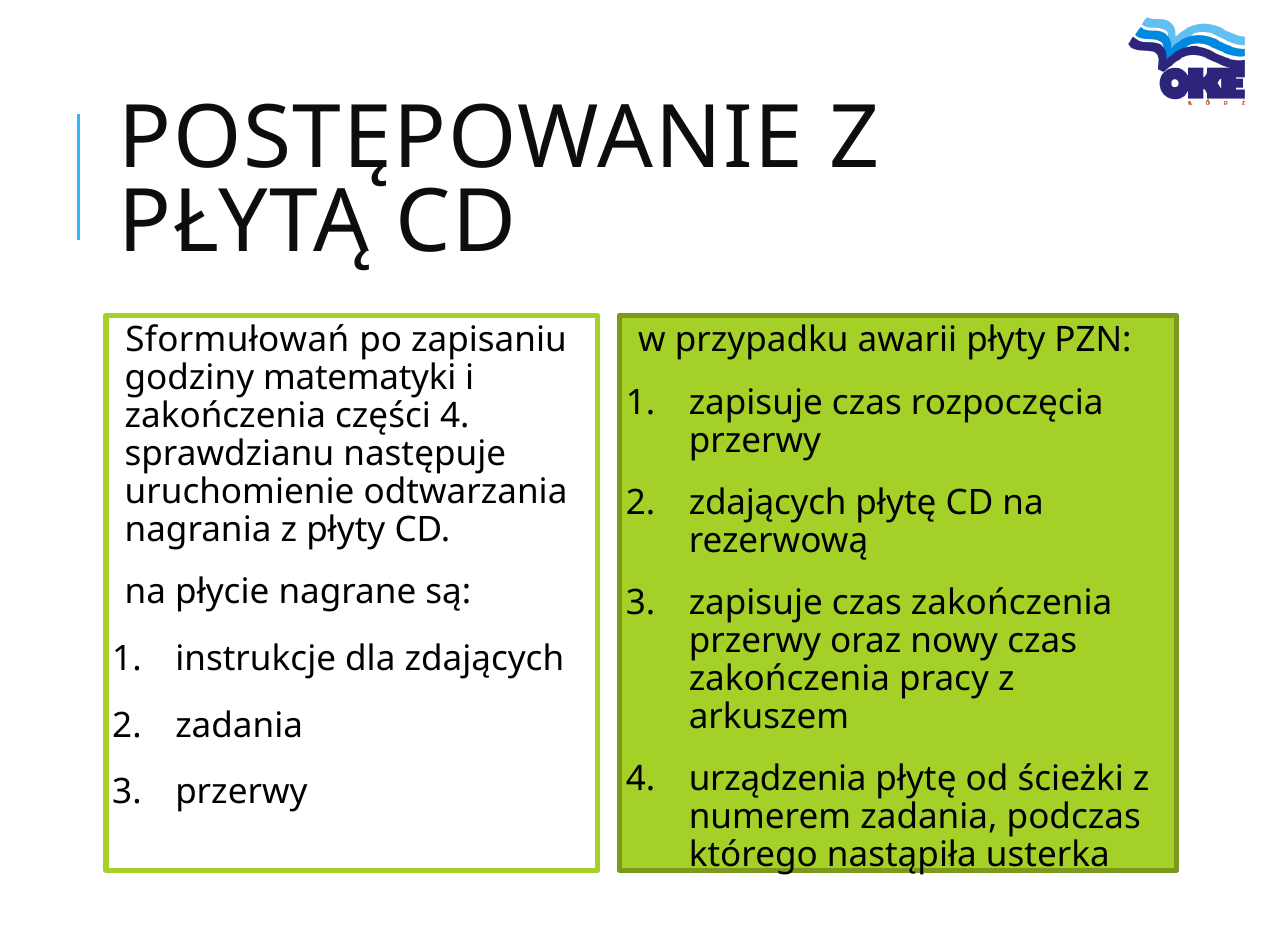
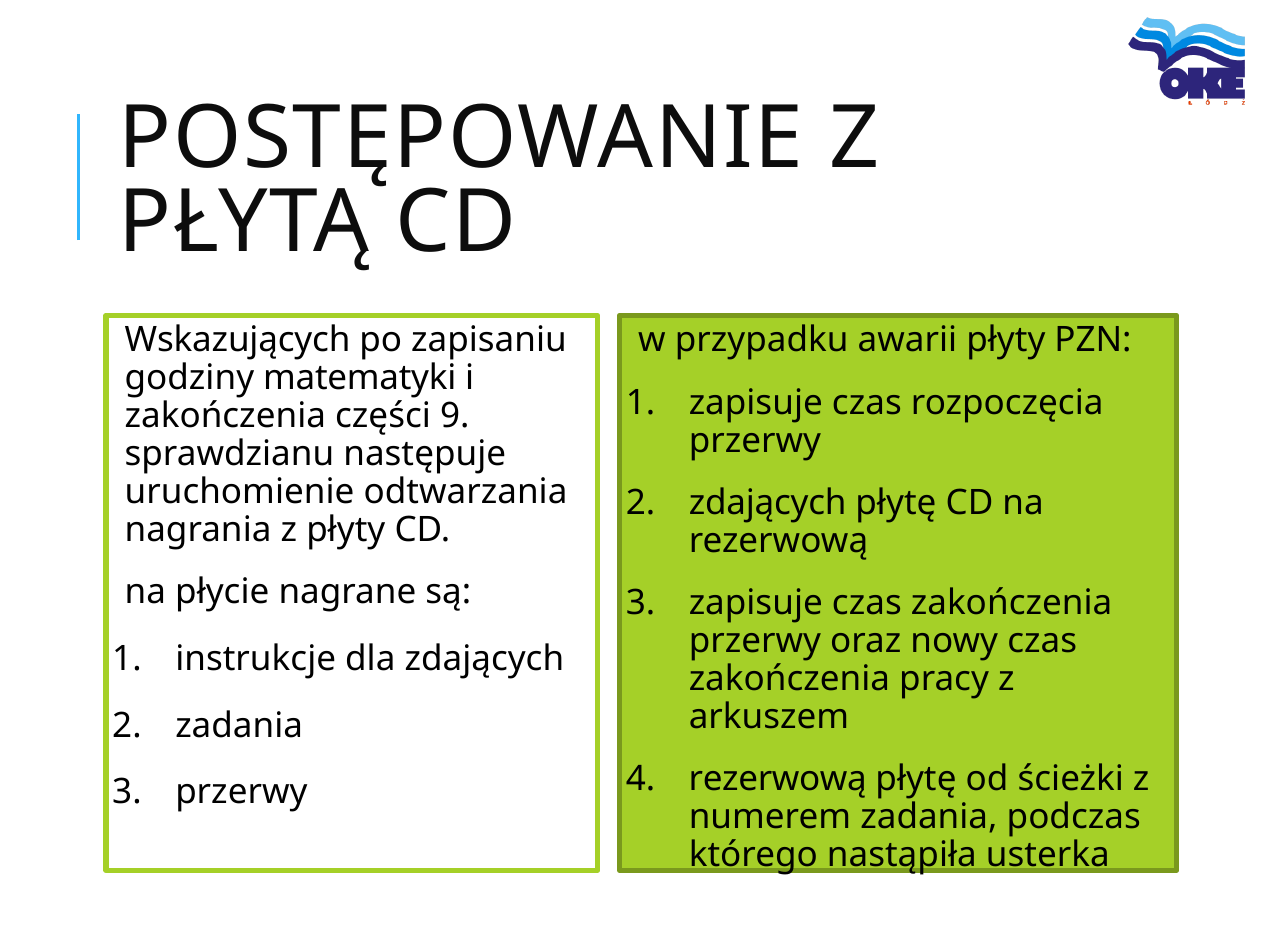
Sformułowań: Sformułowań -> Wskazujących (238, 340)
części 4: 4 -> 9 (455, 416)
urządzenia: urządzenia -> rezerwową (778, 779)
